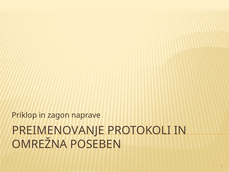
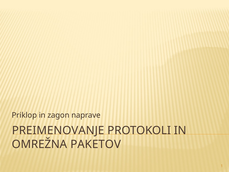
POSEBEN: POSEBEN -> PAKETOV (96, 144)
